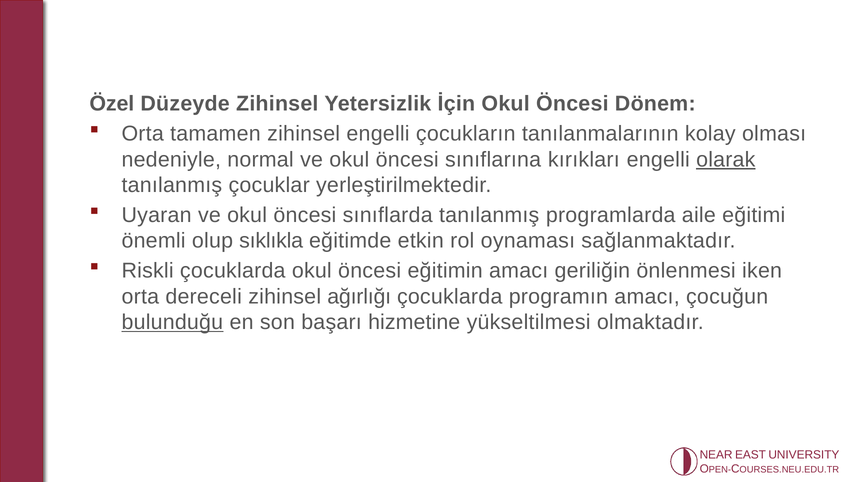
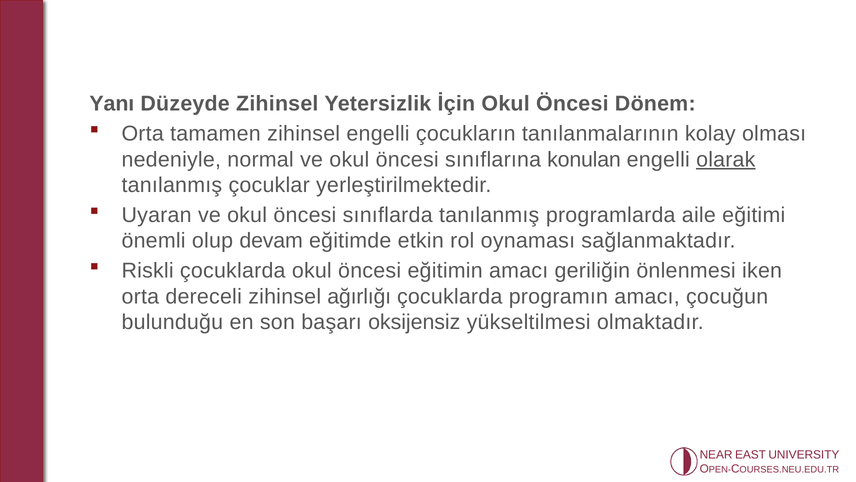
Özel: Özel -> Yanı (112, 104)
kırıkları: kırıkları -> konulan (584, 159)
sıklıkla: sıklıkla -> devam (271, 241)
bulunduğu underline: present -> none (172, 322)
hizmetine: hizmetine -> oksijensiz (414, 322)
